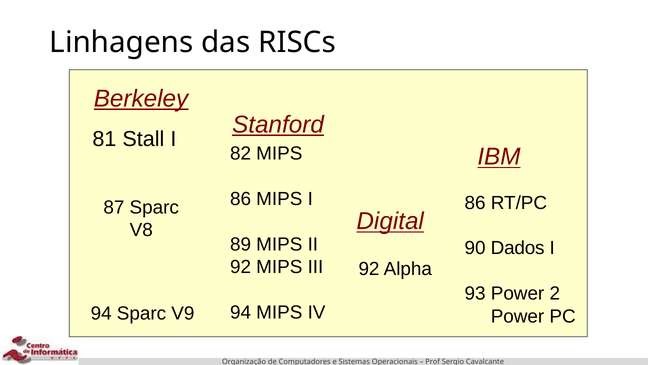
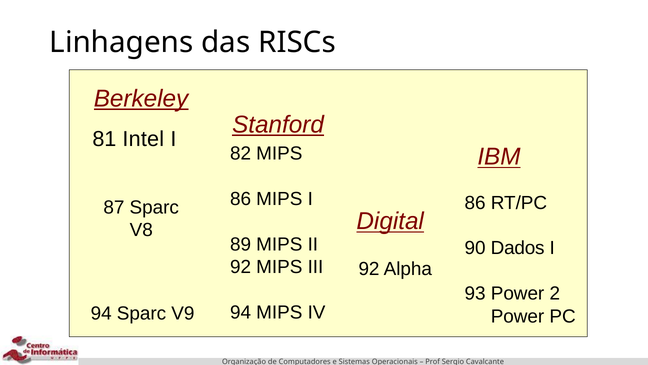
Stall: Stall -> Intel (143, 139)
